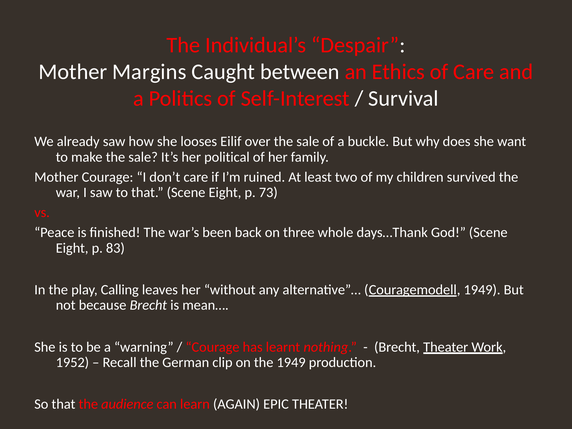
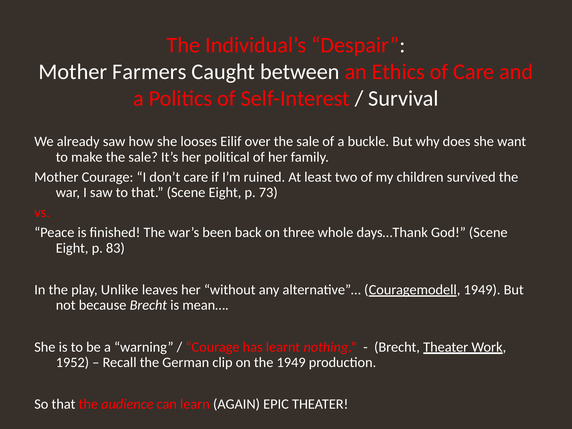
Margins: Margins -> Farmers (149, 72)
Calling: Calling -> Unlike (120, 290)
